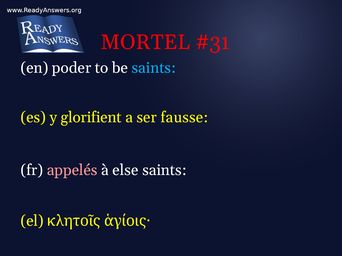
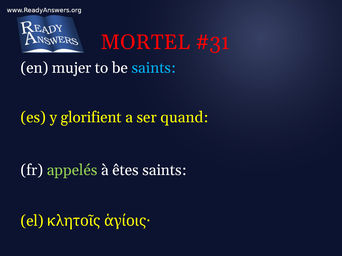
poder: poder -> mujer (72, 68)
fausse: fausse -> quand (184, 118)
appelés colour: pink -> light green (72, 170)
else: else -> êtes (126, 170)
